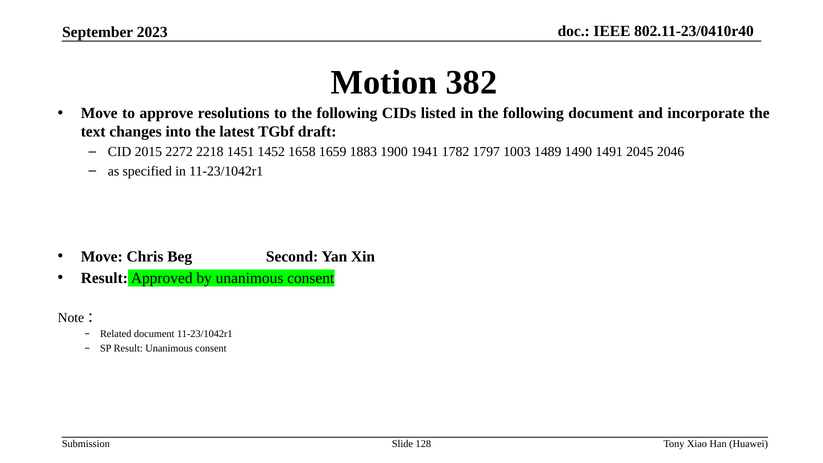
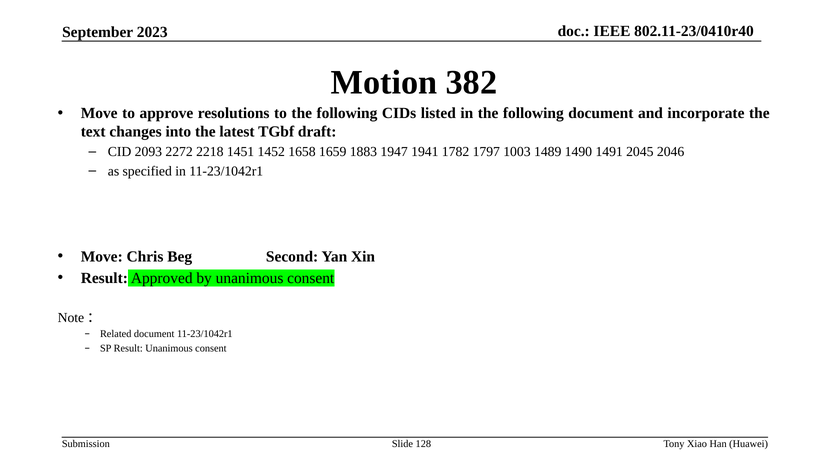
2015: 2015 -> 2093 (148, 152)
1900: 1900 -> 1947 (394, 152)
